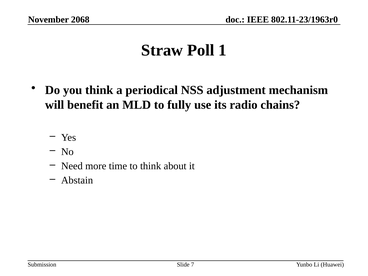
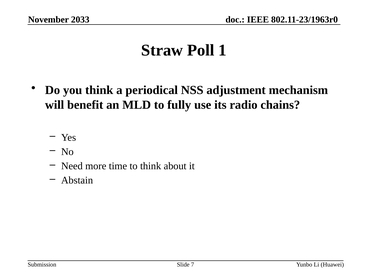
2068: 2068 -> 2033 (80, 20)
